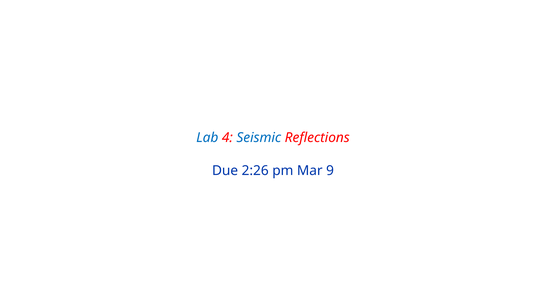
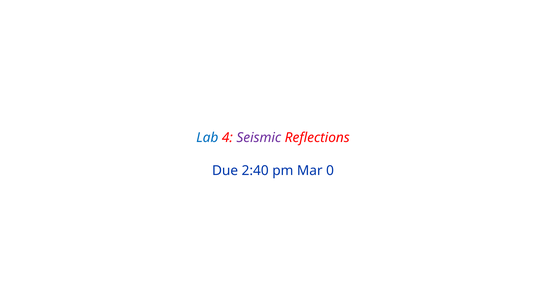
Seismic colour: blue -> purple (259, 138)
2:26: 2:26 -> 2:40 (255, 171)
9: 9 -> 0 (330, 171)
